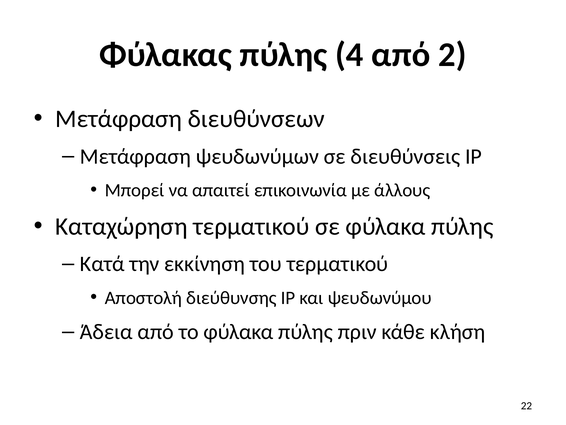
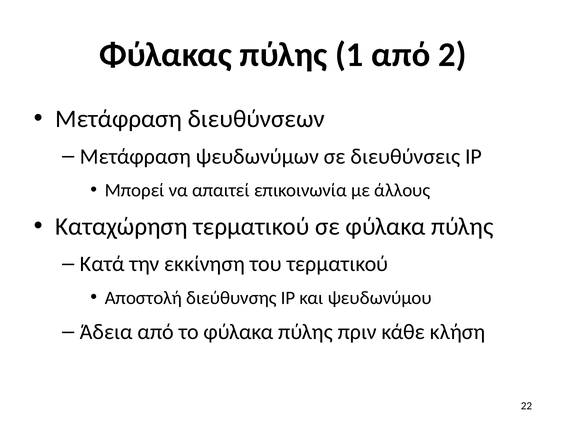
4: 4 -> 1 (349, 55)
